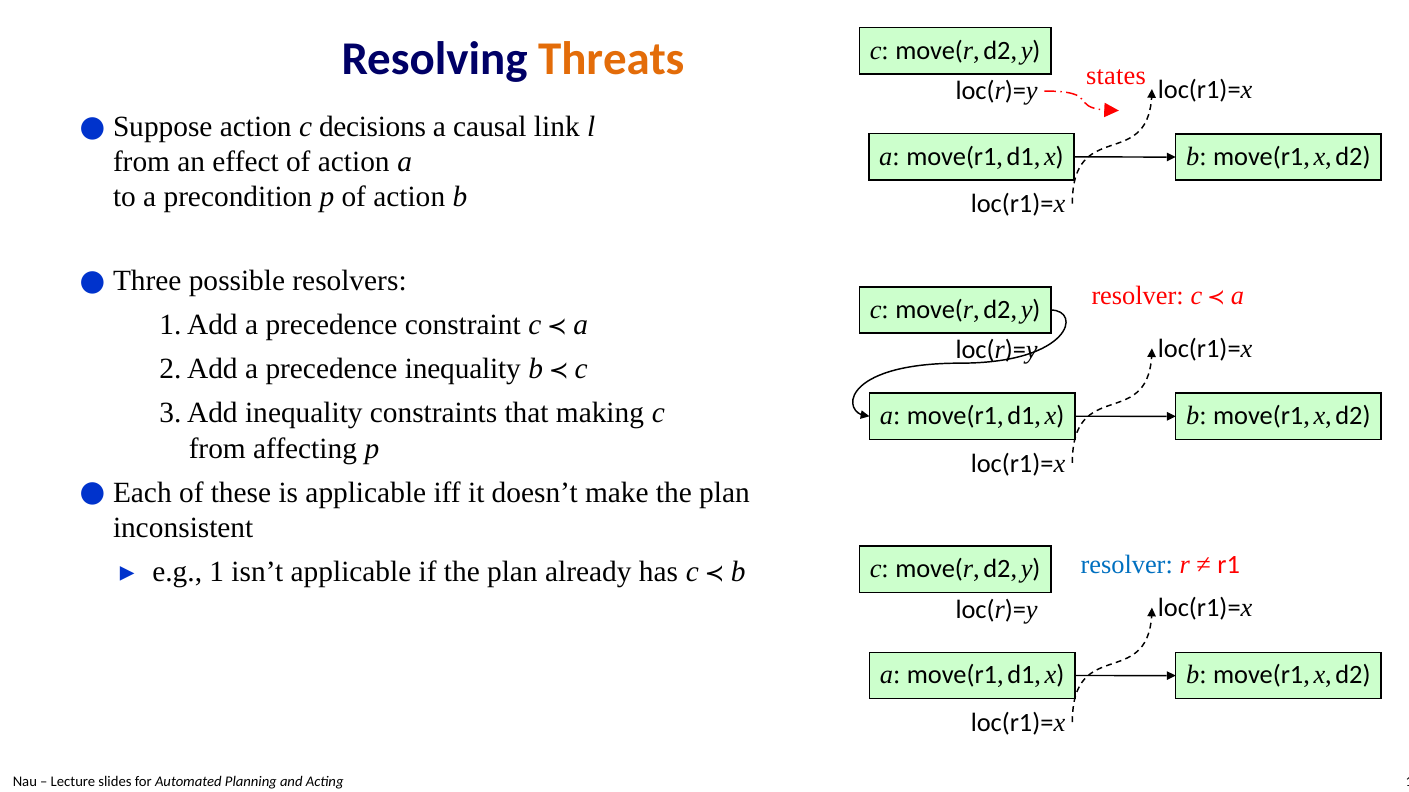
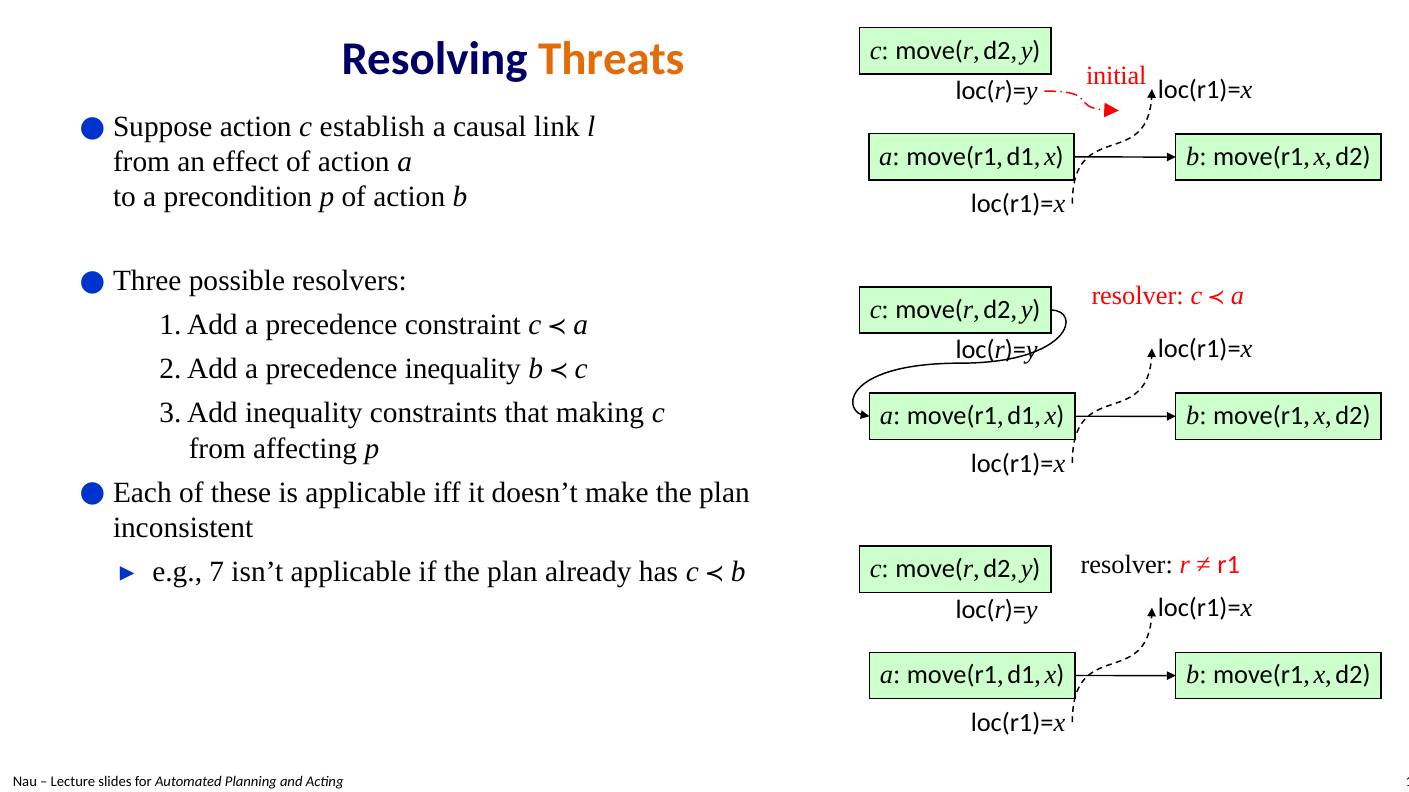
states: states -> initial (1116, 76)
decisions: decisions -> establish (372, 127)
resolver colour: blue -> black (1127, 565)
e.g 1: 1 -> 7 (217, 572)
